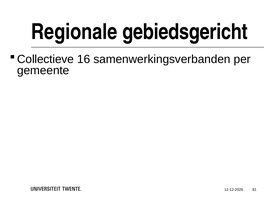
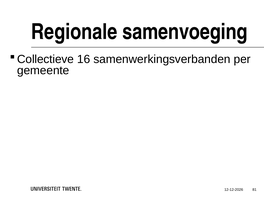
gebiedsgericht: gebiedsgericht -> samenvoeging (185, 32)
